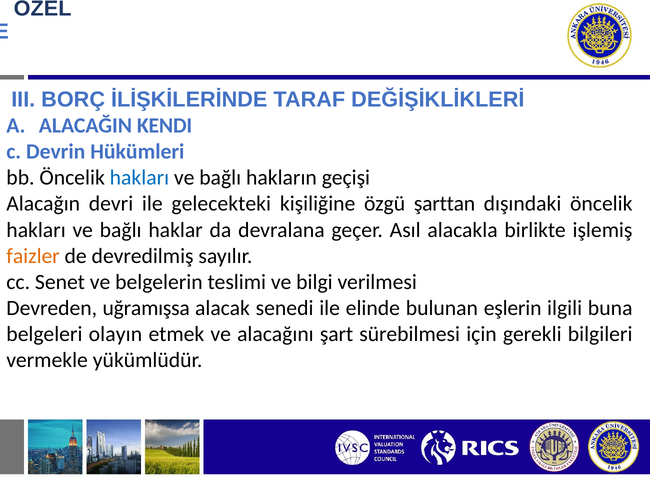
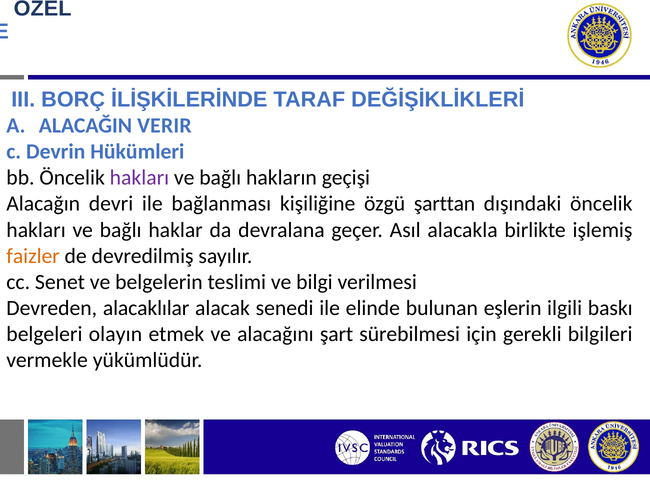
KENDI: KENDI -> VERIR (164, 126)
hakları colour: blue -> purple (139, 178)
gelecekteki: gelecekteki -> bağlanması (221, 204)
uğramışsa: uğramışsa -> alacaklılar (146, 308)
buna: buna -> baskı (610, 308)
